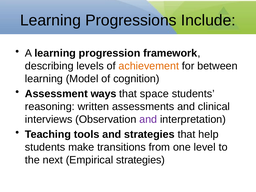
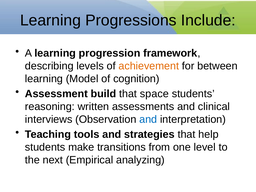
ways: ways -> build (103, 94)
and colour: purple -> blue (148, 119)
Empirical strategies: strategies -> analyzing (140, 160)
